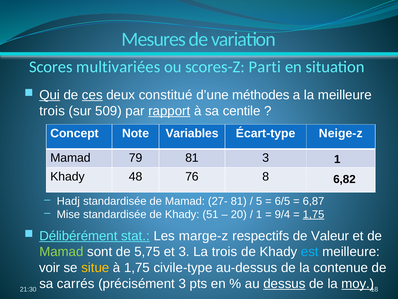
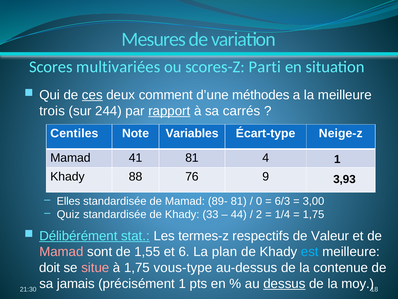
Qui underline: present -> none (50, 95)
constitué: constitué -> comment (166, 95)
509: 509 -> 244 (109, 111)
centile: centile -> carrés (242, 111)
Concept: Concept -> Centiles (74, 133)
79: 79 -> 41 (136, 158)
81 3: 3 -> 4 (266, 158)
48: 48 -> 88 (136, 176)
8: 8 -> 9 (266, 176)
6,82: 6,82 -> 3,93 (345, 179)
Hadj: Hadj -> Elles (68, 201)
27-: 27- -> 89- (218, 201)
5: 5 -> 0 (259, 201)
6/5: 6/5 -> 6/3 (282, 201)
6,87: 6,87 -> 3,00 (313, 201)
Mise: Mise -> Quiz (68, 214)
51: 51 -> 33 (210, 214)
20: 20 -> 44 (239, 214)
1: 1 -> 2 (259, 214)
9/4: 9/4 -> 1/4 (282, 214)
1,75 underline: present -> none (313, 214)
marge-z: marge-z -> termes-z (204, 235)
Mamad colour: light green -> pink (61, 251)
5,75: 5,75 -> 1,55 (147, 251)
et 3: 3 -> 6 (184, 251)
La trois: trois -> plan (225, 251)
voir: voir -> doit (50, 267)
situe colour: yellow -> pink (95, 267)
civile-type: civile-type -> vous-type (183, 267)
carrés: carrés -> jamais (76, 283)
précisément 3: 3 -> 1 (182, 283)
moy underline: present -> none (358, 283)
